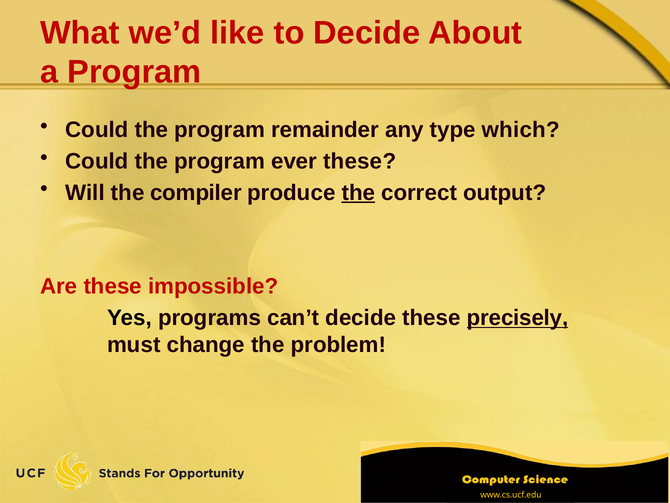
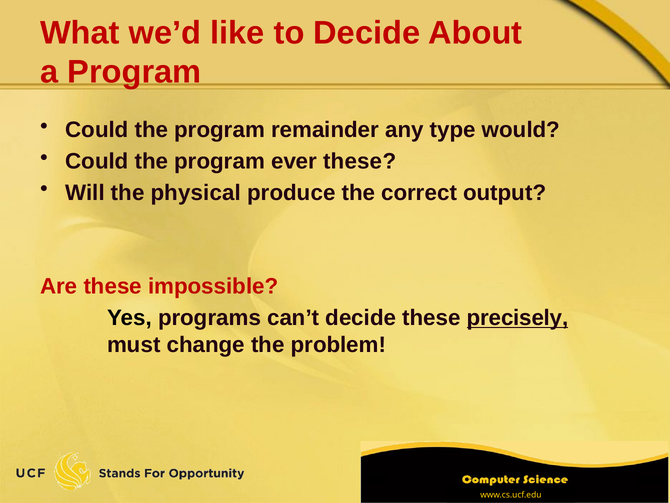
which: which -> would (521, 130)
compiler: compiler -> physical (196, 192)
the underline: present -> none (358, 192)
